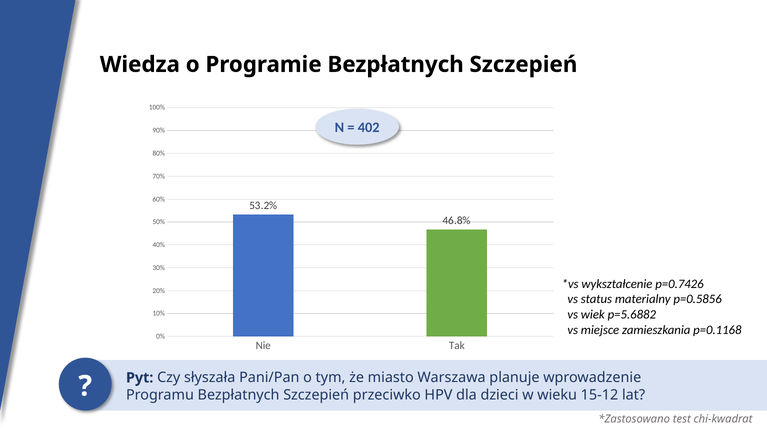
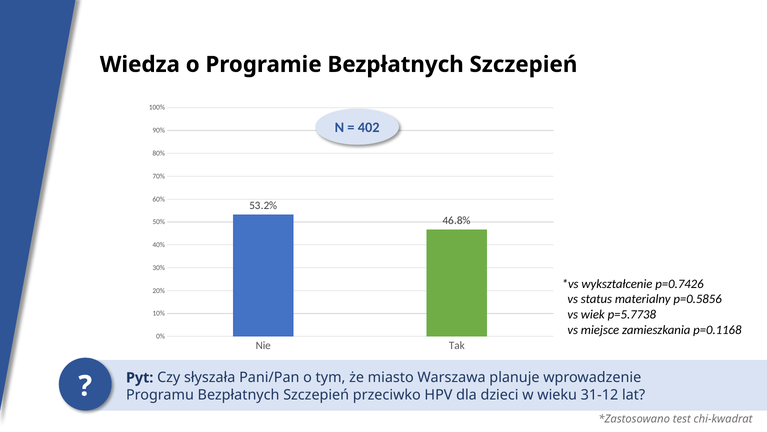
p=5.6882: p=5.6882 -> p=5.7738 (632, 314)
15-12: 15-12 -> 31-12 (599, 394)
